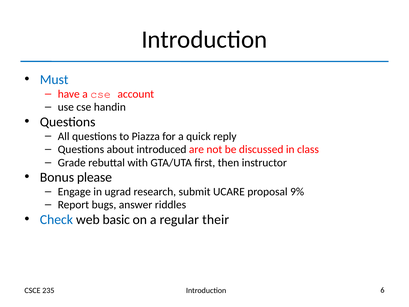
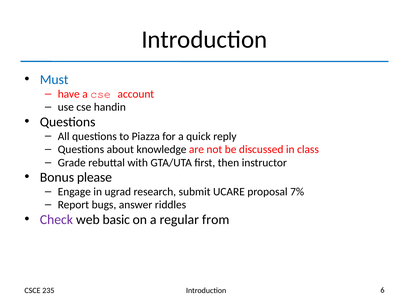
introduced: introduced -> knowledge (161, 149)
9%: 9% -> 7% (297, 192)
Check colour: blue -> purple (56, 219)
their: their -> from (216, 219)
